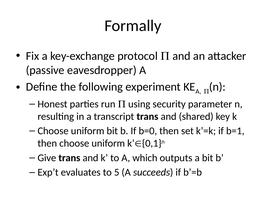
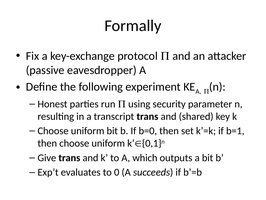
5: 5 -> 0 (117, 172)
